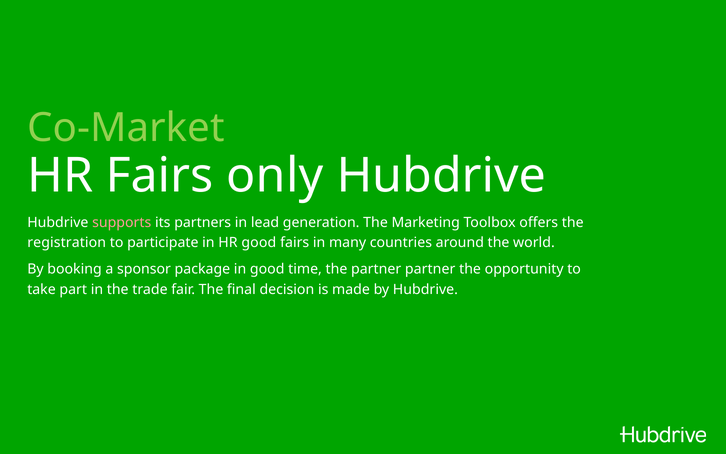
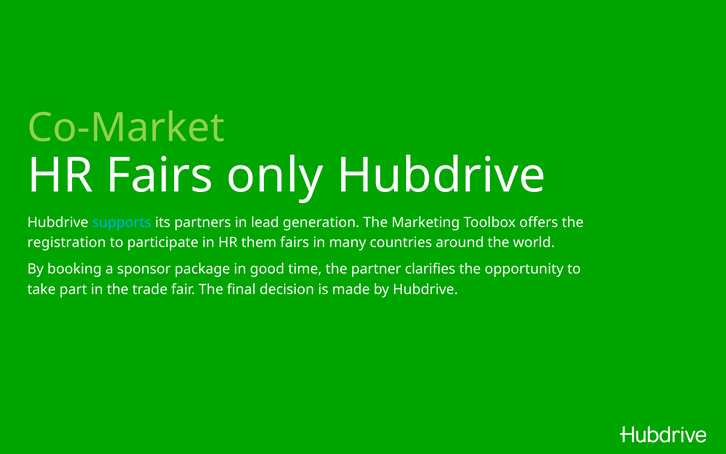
supports colour: pink -> light blue (122, 222)
HR good: good -> them (259, 243)
partner partner: partner -> clarifies (430, 269)
